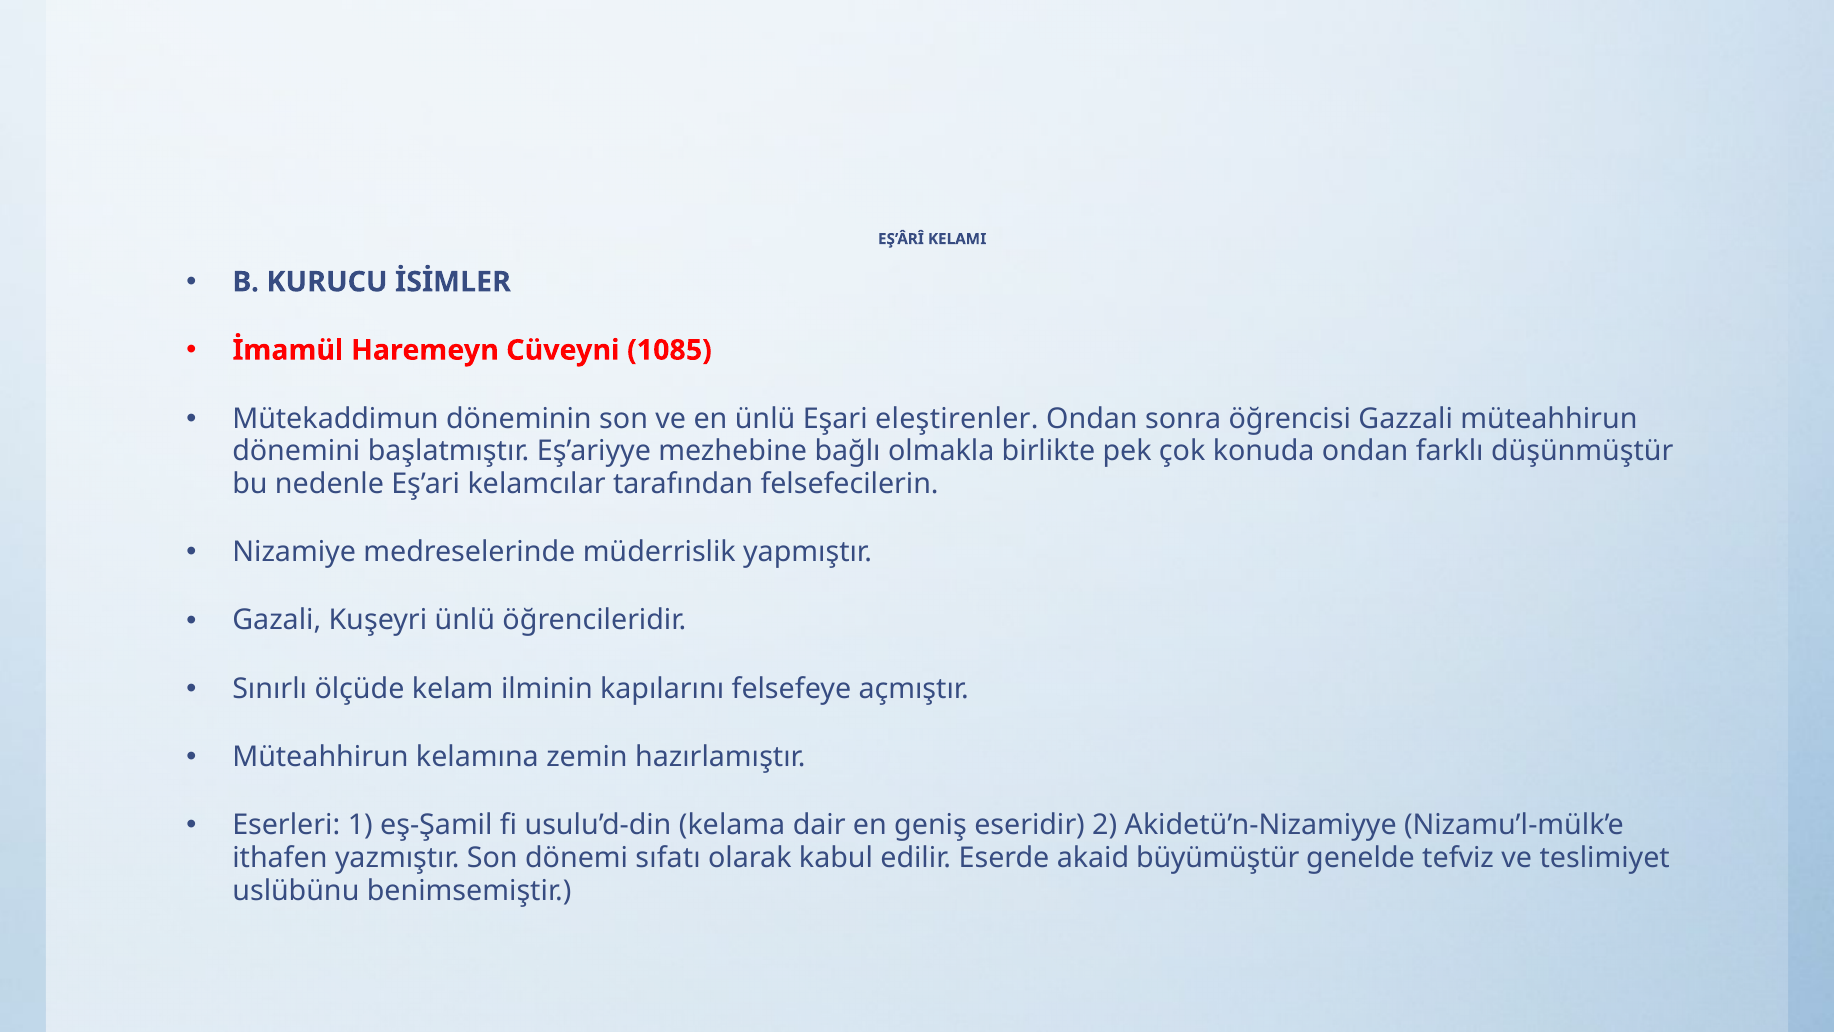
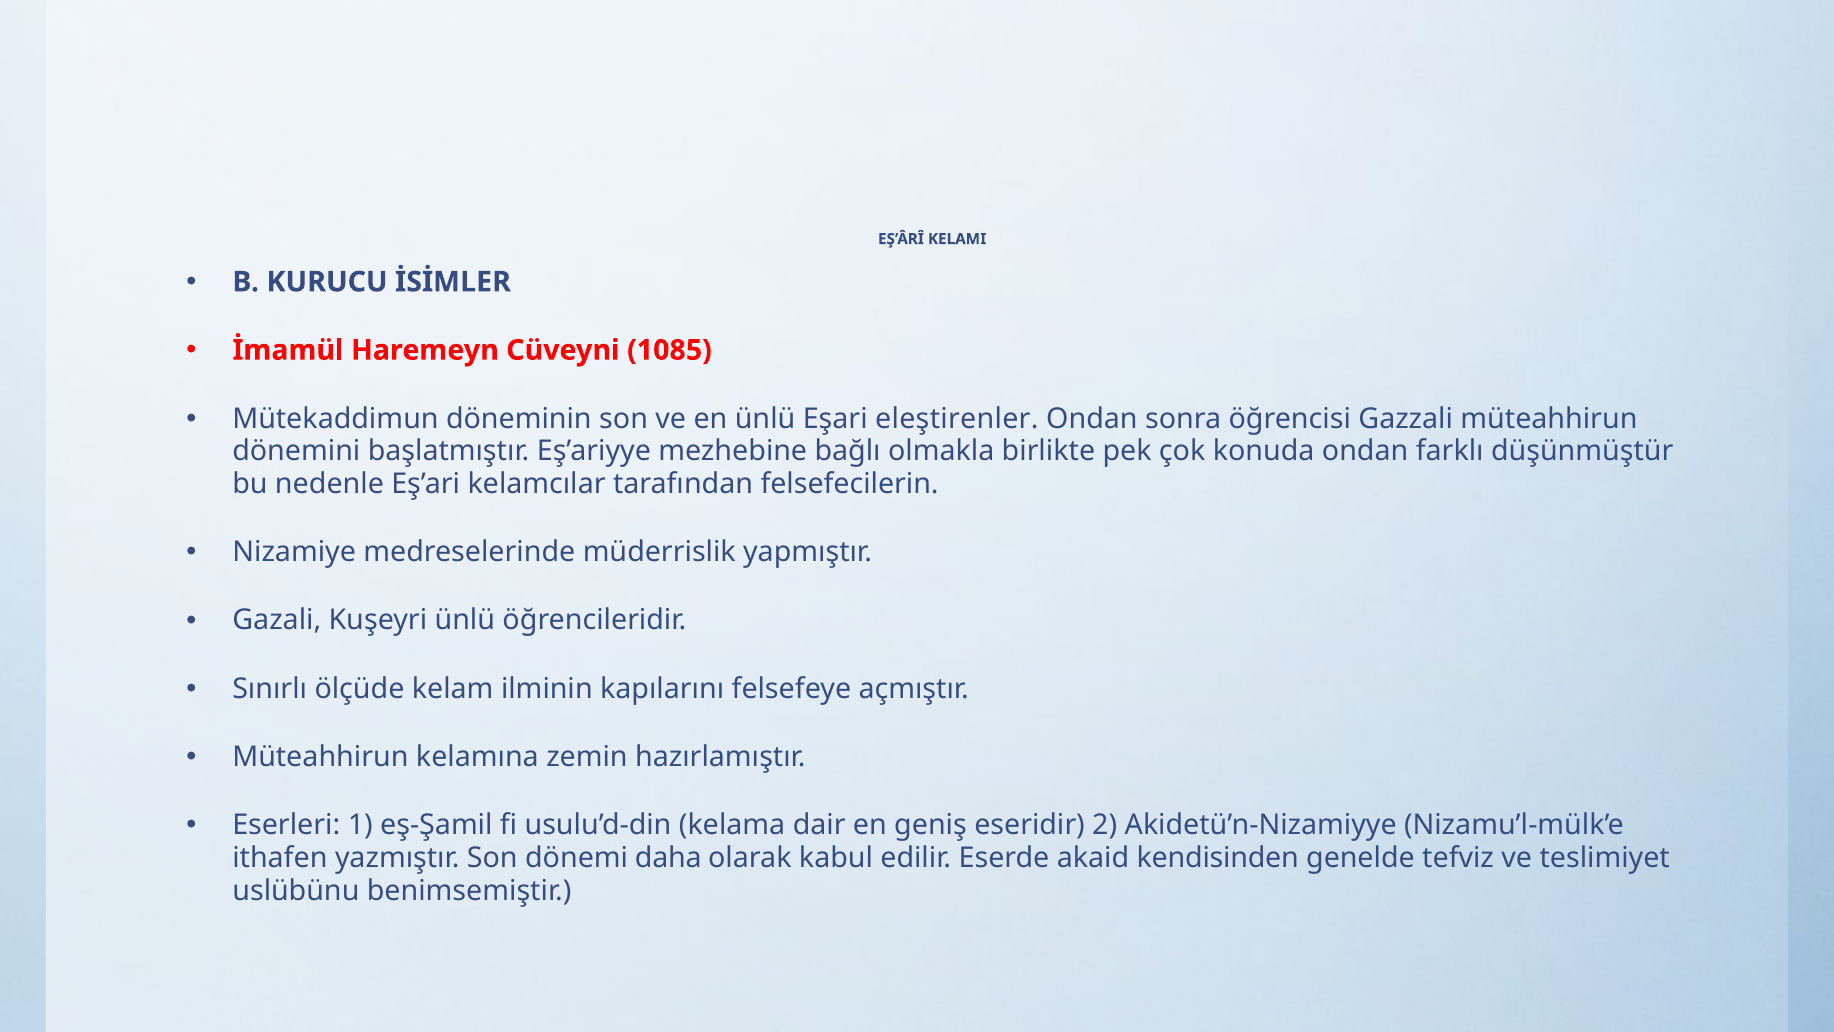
sıfatı: sıfatı -> daha (668, 858)
büyümüştür: büyümüştür -> kendisinden (1218, 858)
